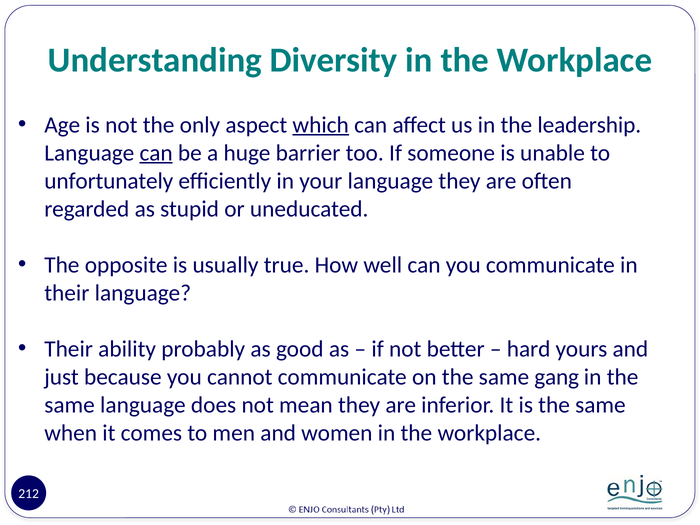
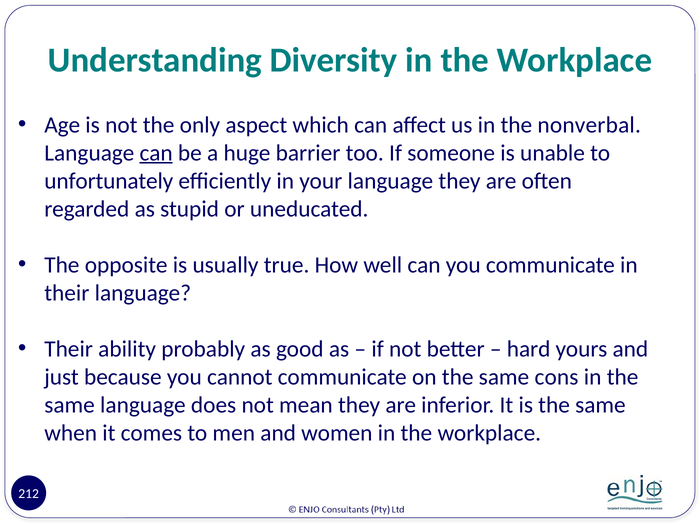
which underline: present -> none (321, 125)
leadership: leadership -> nonverbal (589, 125)
gang: gang -> cons (557, 377)
